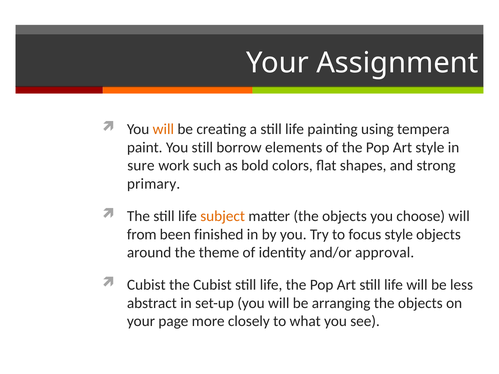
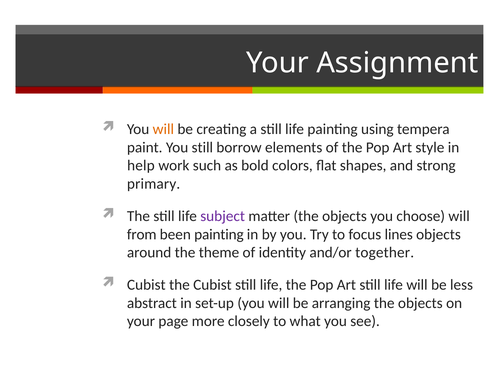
sure: sure -> help (141, 166)
subject colour: orange -> purple (223, 216)
been finished: finished -> painting (219, 234)
focus style: style -> lines (399, 234)
approval: approval -> together (385, 253)
